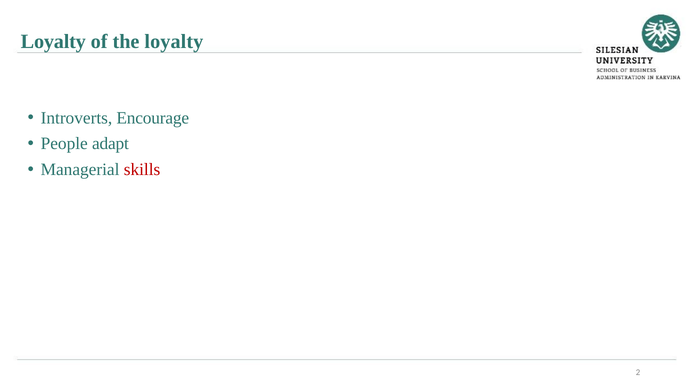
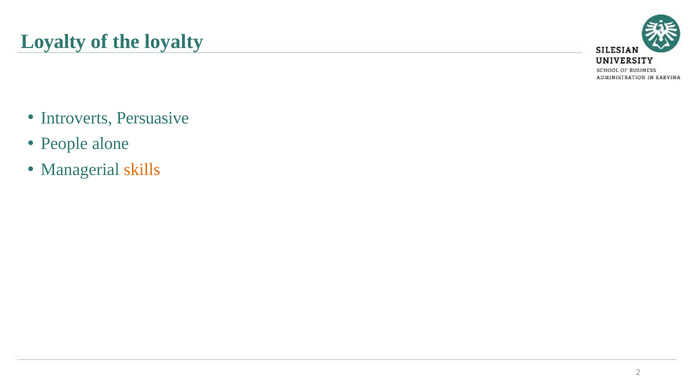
Encourage: Encourage -> Persuasive (153, 118)
adapt: adapt -> alone (110, 144)
skills colour: red -> orange (142, 170)
